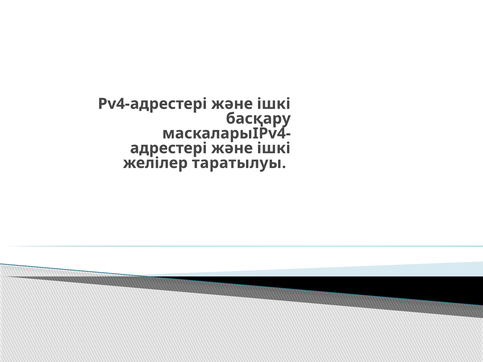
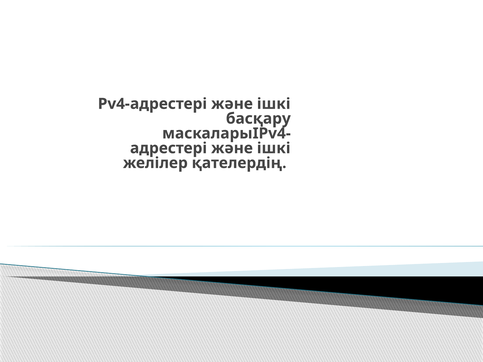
таратылуы: таратылуы -> қателердің (239, 163)
